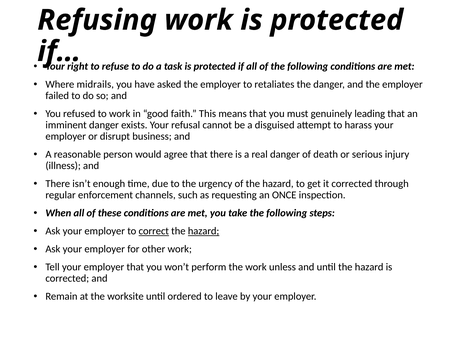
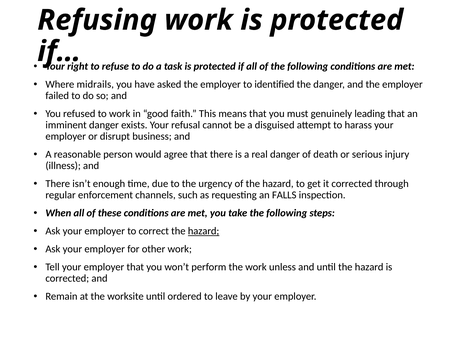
retaliates: retaliates -> identified (274, 84)
ONCE: ONCE -> FALLS (284, 195)
correct underline: present -> none (154, 231)
